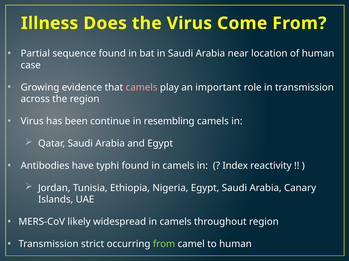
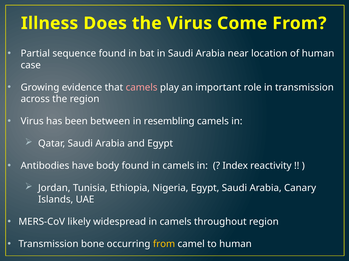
continue: continue -> between (110, 122)
typhi: typhi -> body (108, 166)
strict: strict -> bone (93, 245)
from colour: light green -> yellow (164, 245)
